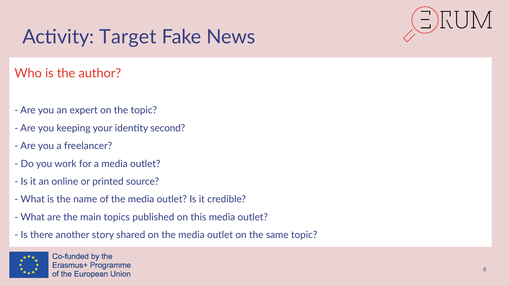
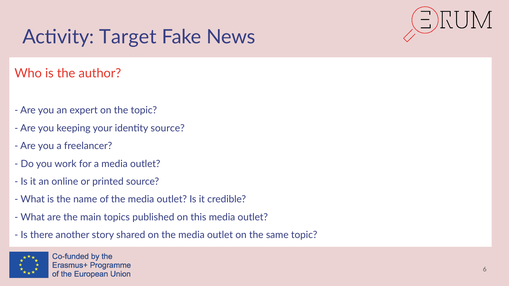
identity second: second -> source (168, 128)
